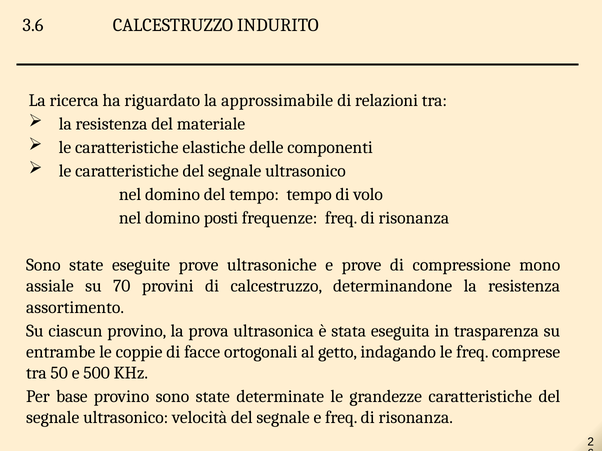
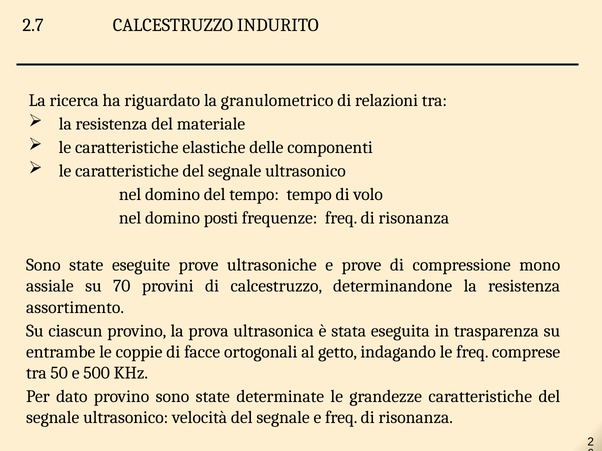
3.6: 3.6 -> 2.7 (33, 25)
approssimabile: approssimabile -> granulometrico (277, 100)
base: base -> dato (72, 397)
